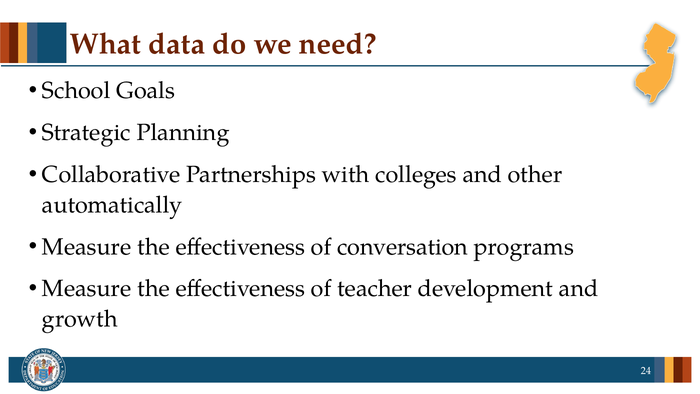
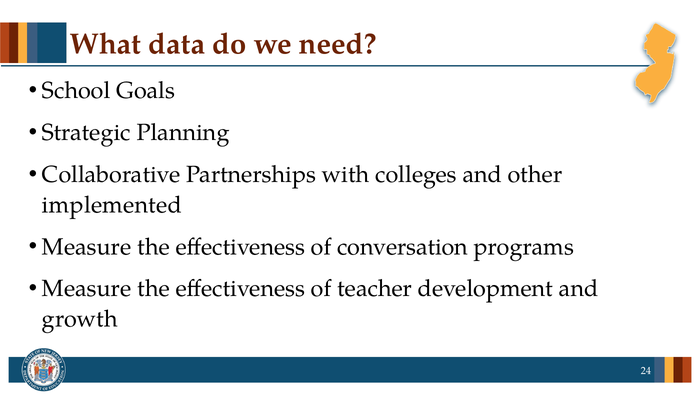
automatically: automatically -> implemented (112, 205)
